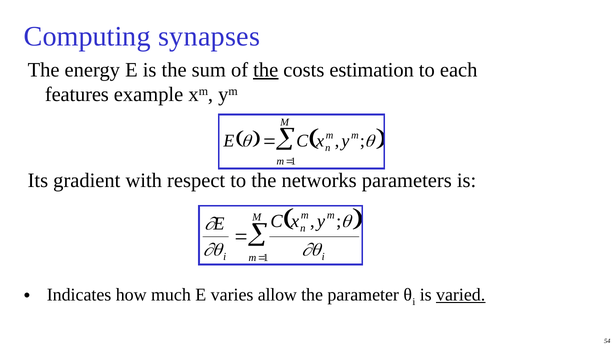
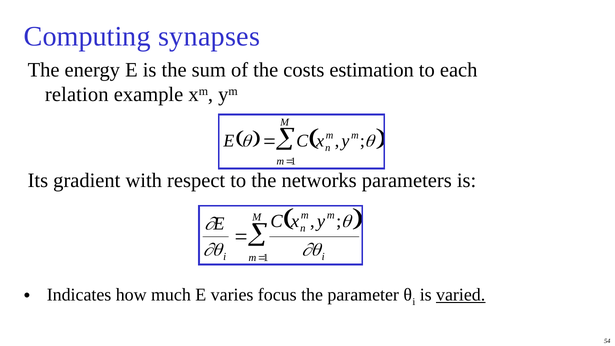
the underline: present -> none (266, 70)
features: features -> relation (77, 95)
allow: allow -> focus (277, 295)
